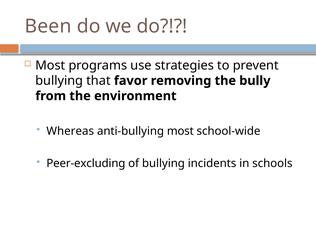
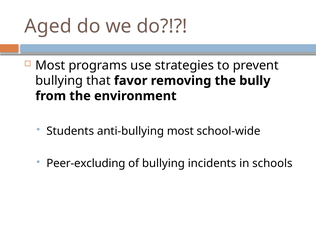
Been: Been -> Aged (48, 26)
Whereas: Whereas -> Students (70, 131)
